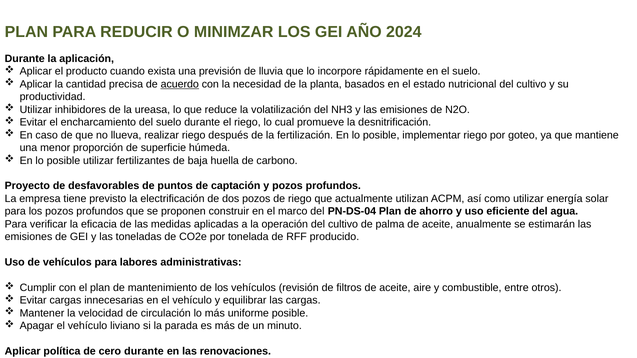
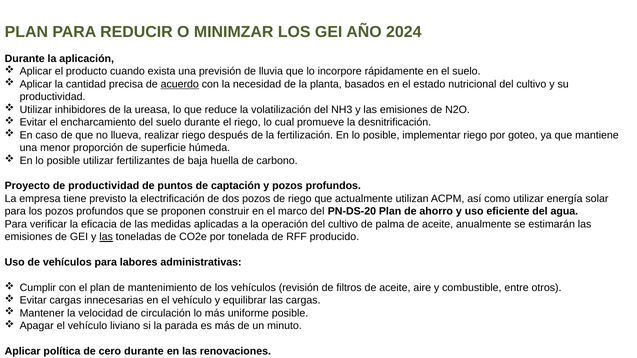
de desfavorables: desfavorables -> productividad (104, 186)
PN-DS-04: PN-DS-04 -> PN-DS-20 (352, 212)
las underline: none -> present (106, 237)
